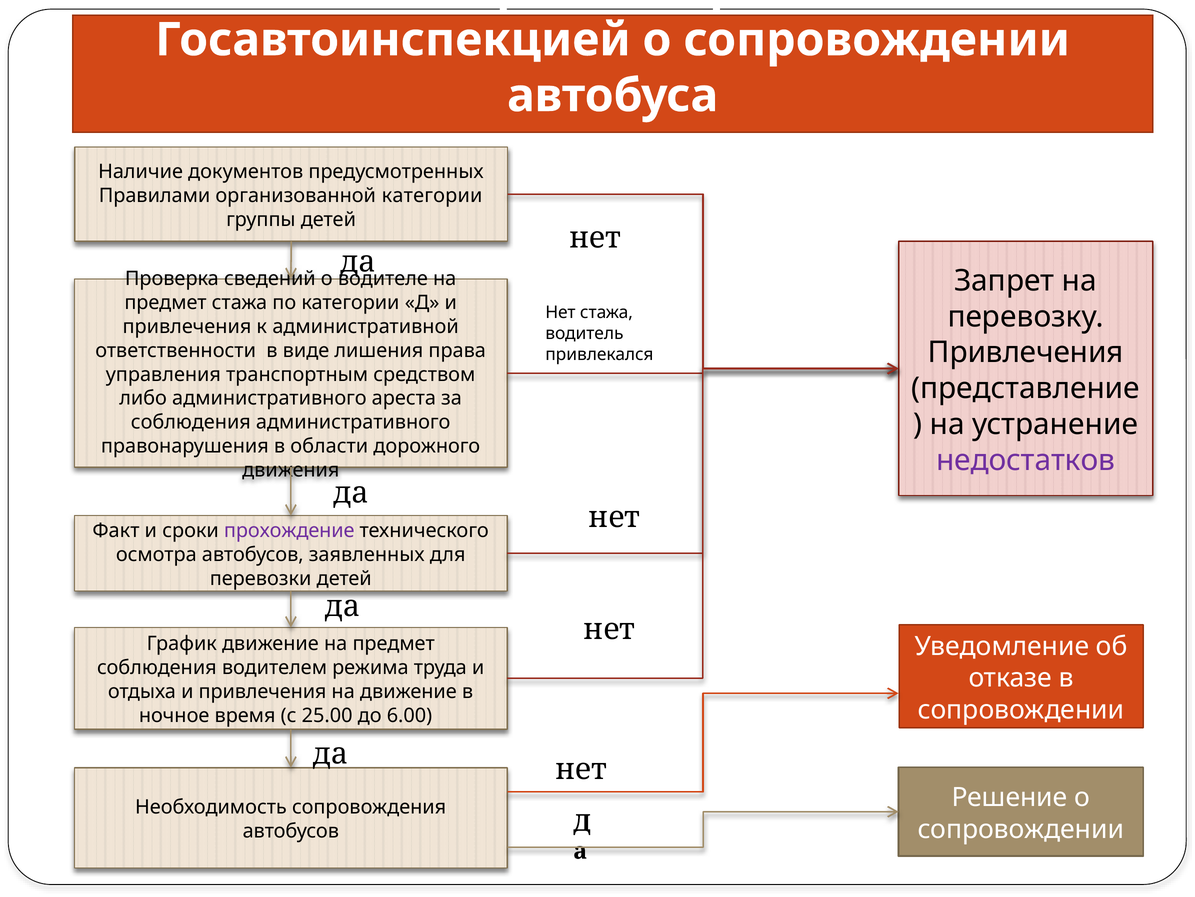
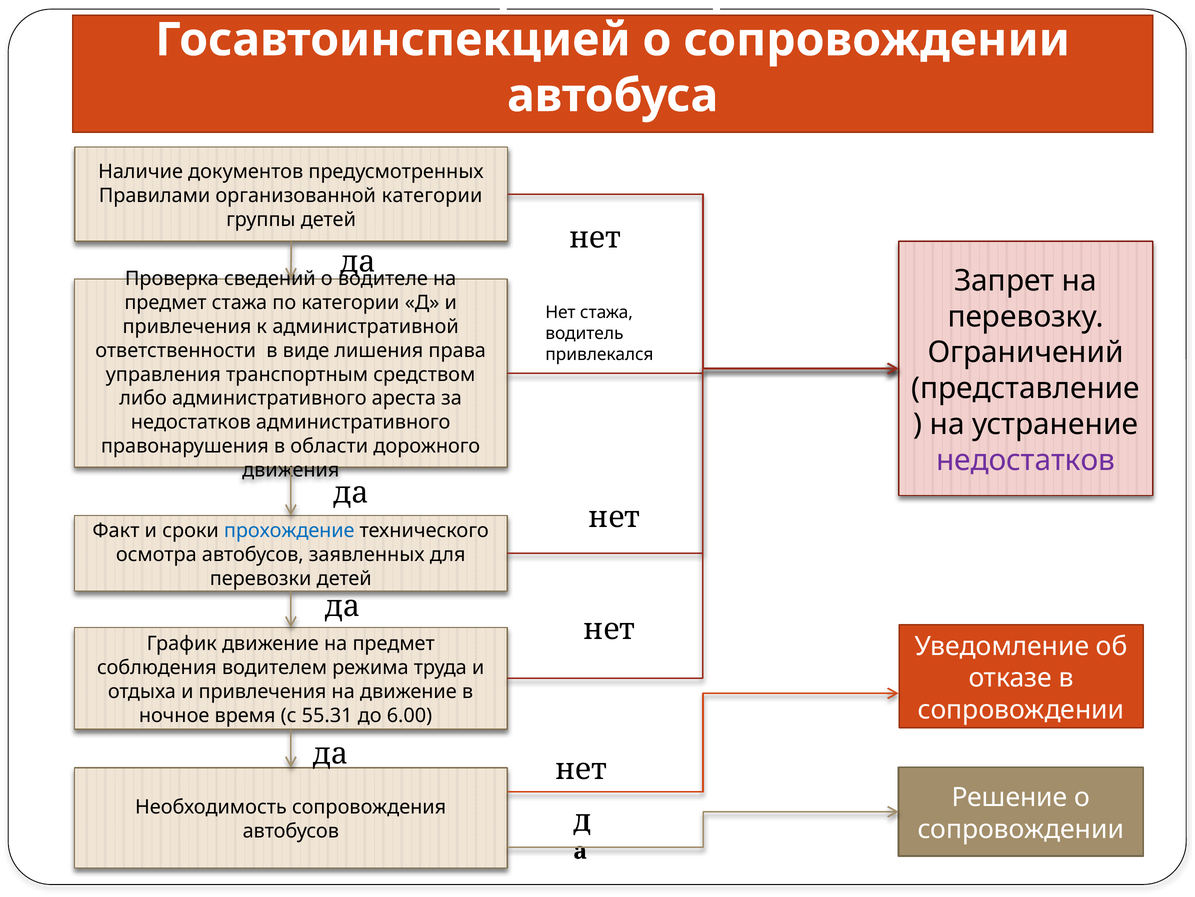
Привлечения: Привлечения -> Ограничений (1026, 352)
соблюдения: соблюдения -> недостатков (191, 422)
прохождение colour: purple -> blue (289, 530)
25.00: 25.00 -> 55.31 (327, 715)
